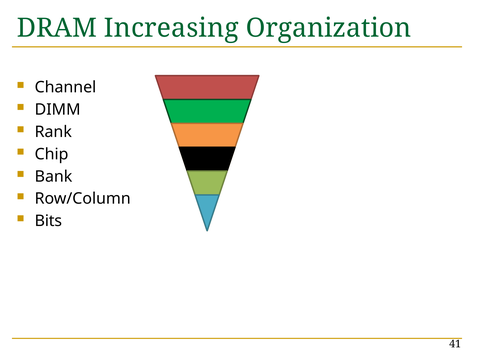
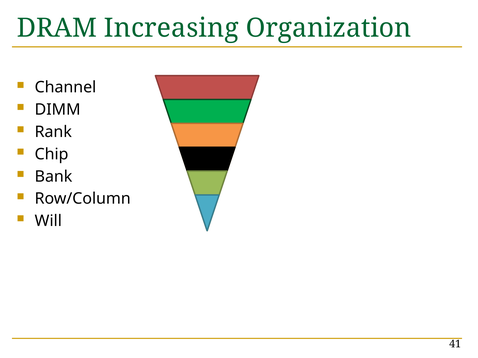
Bits: Bits -> Will (48, 221)
